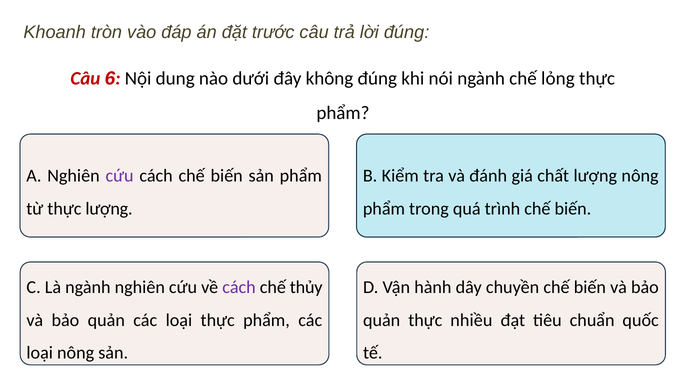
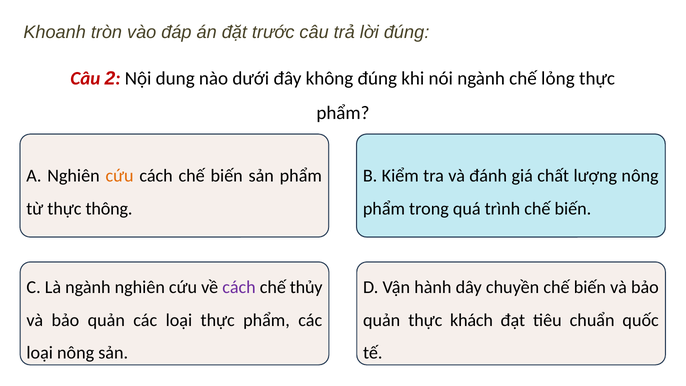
6: 6 -> 2 (110, 78)
cứu colour: purple -> orange (120, 176)
thực lượng: lượng -> thông (109, 208)
nhiều: nhiều -> khách (472, 320)
